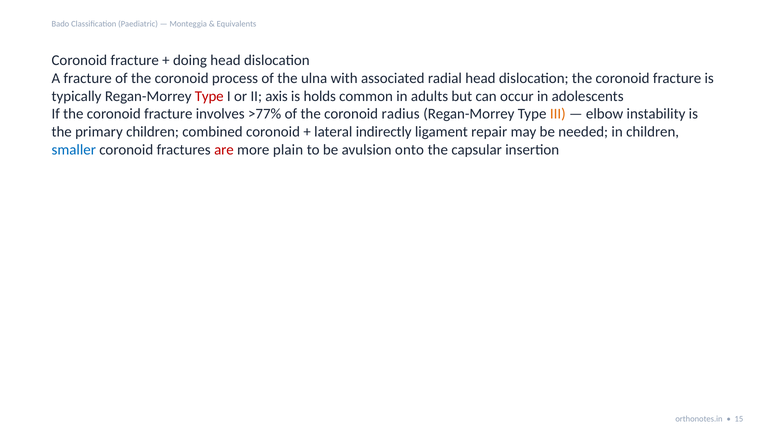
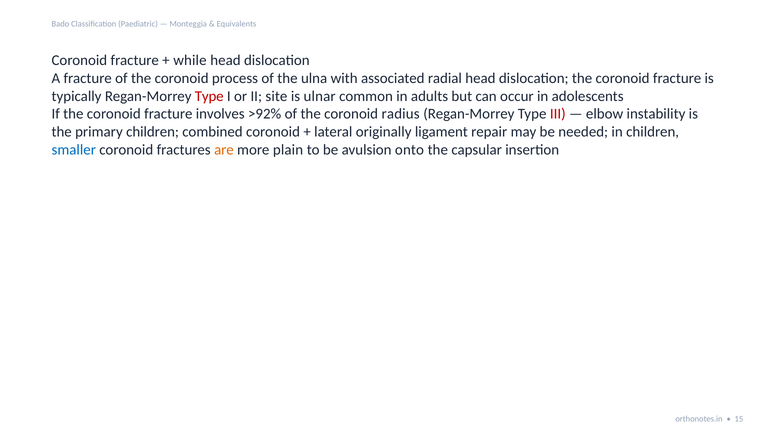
doing: doing -> while (190, 60)
axis: axis -> site (276, 96)
holds: holds -> ulnar (320, 96)
>77%: >77% -> >92% (265, 114)
III colour: orange -> red (558, 114)
indirectly: indirectly -> originally (384, 132)
are colour: red -> orange (224, 150)
